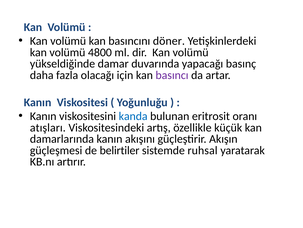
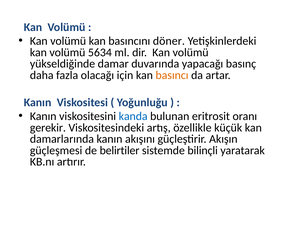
4800: 4800 -> 5634 (100, 52)
basıncı colour: purple -> orange (172, 75)
atışları: atışları -> gerekir (48, 127)
ruhsal: ruhsal -> bilinçli (203, 150)
